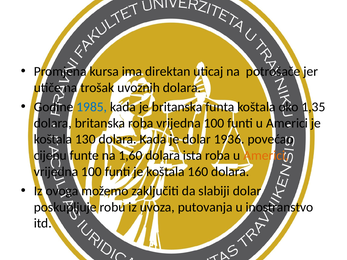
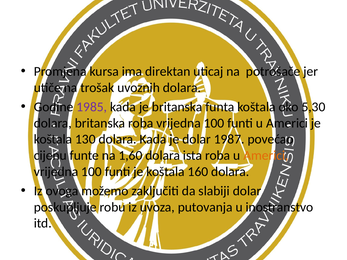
1985 colour: blue -> purple (92, 107)
1,35: 1,35 -> 5,30 (313, 107)
1936: 1936 -> 1987 (229, 139)
